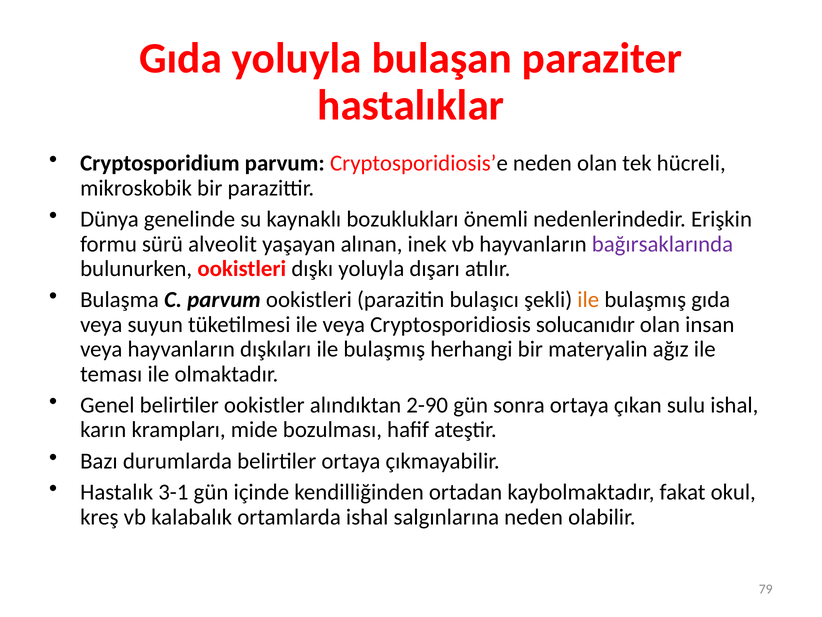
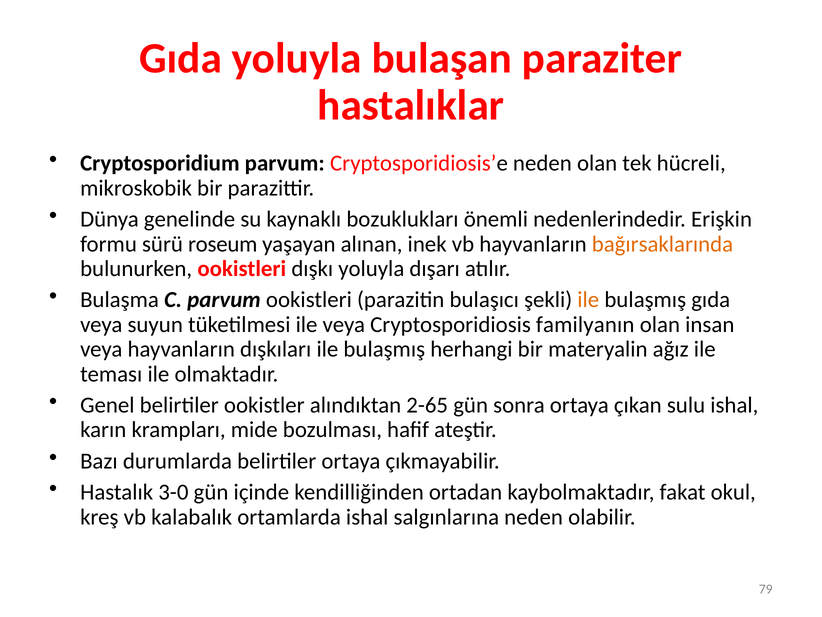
alveolit: alveolit -> roseum (223, 244)
bağırsaklarında colour: purple -> orange (662, 244)
solucanıdır: solucanıdır -> familyanın (585, 324)
2-90: 2-90 -> 2-65 (427, 405)
3-1: 3-1 -> 3-0 (173, 492)
